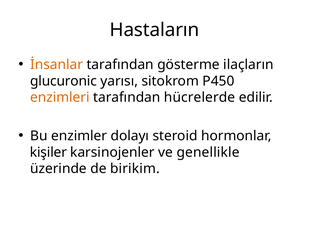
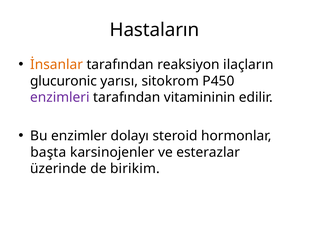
gösterme: gösterme -> reaksiyon (188, 65)
enzimleri colour: orange -> purple (60, 98)
hücrelerde: hücrelerde -> vitamininin (200, 98)
kişiler: kişiler -> başta (48, 153)
genellikle: genellikle -> esterazlar (208, 153)
